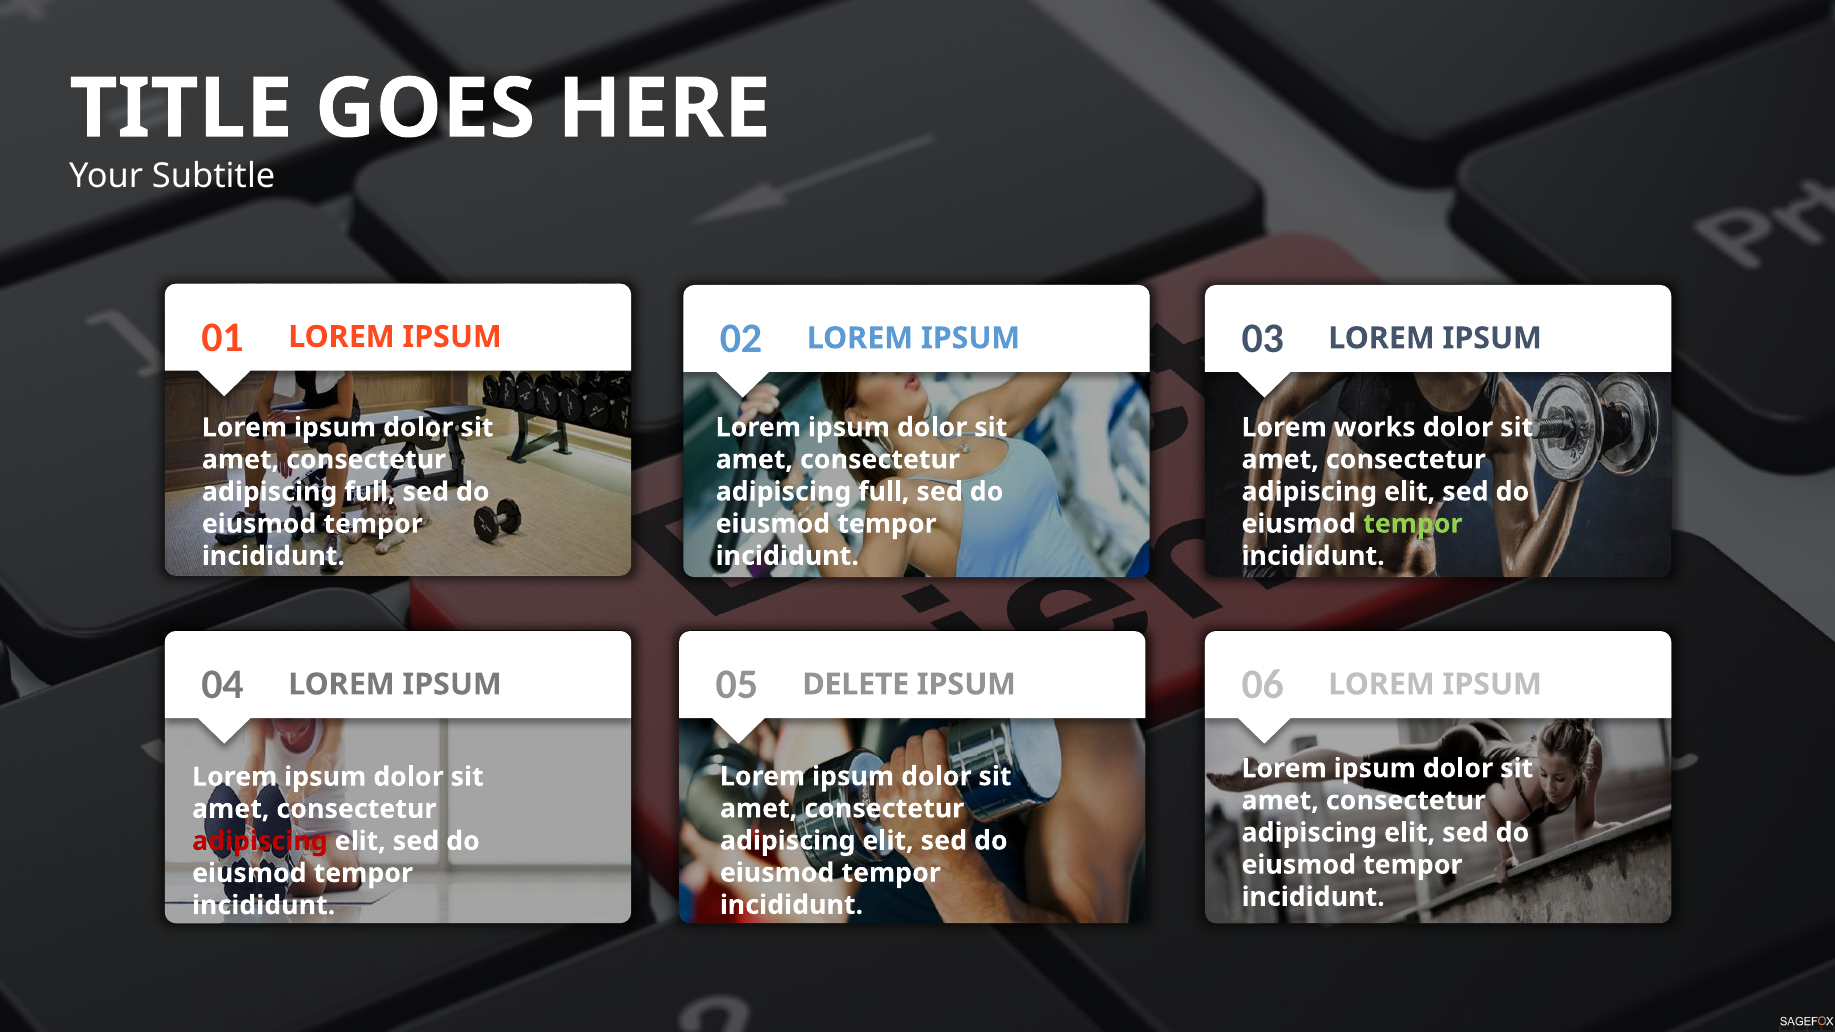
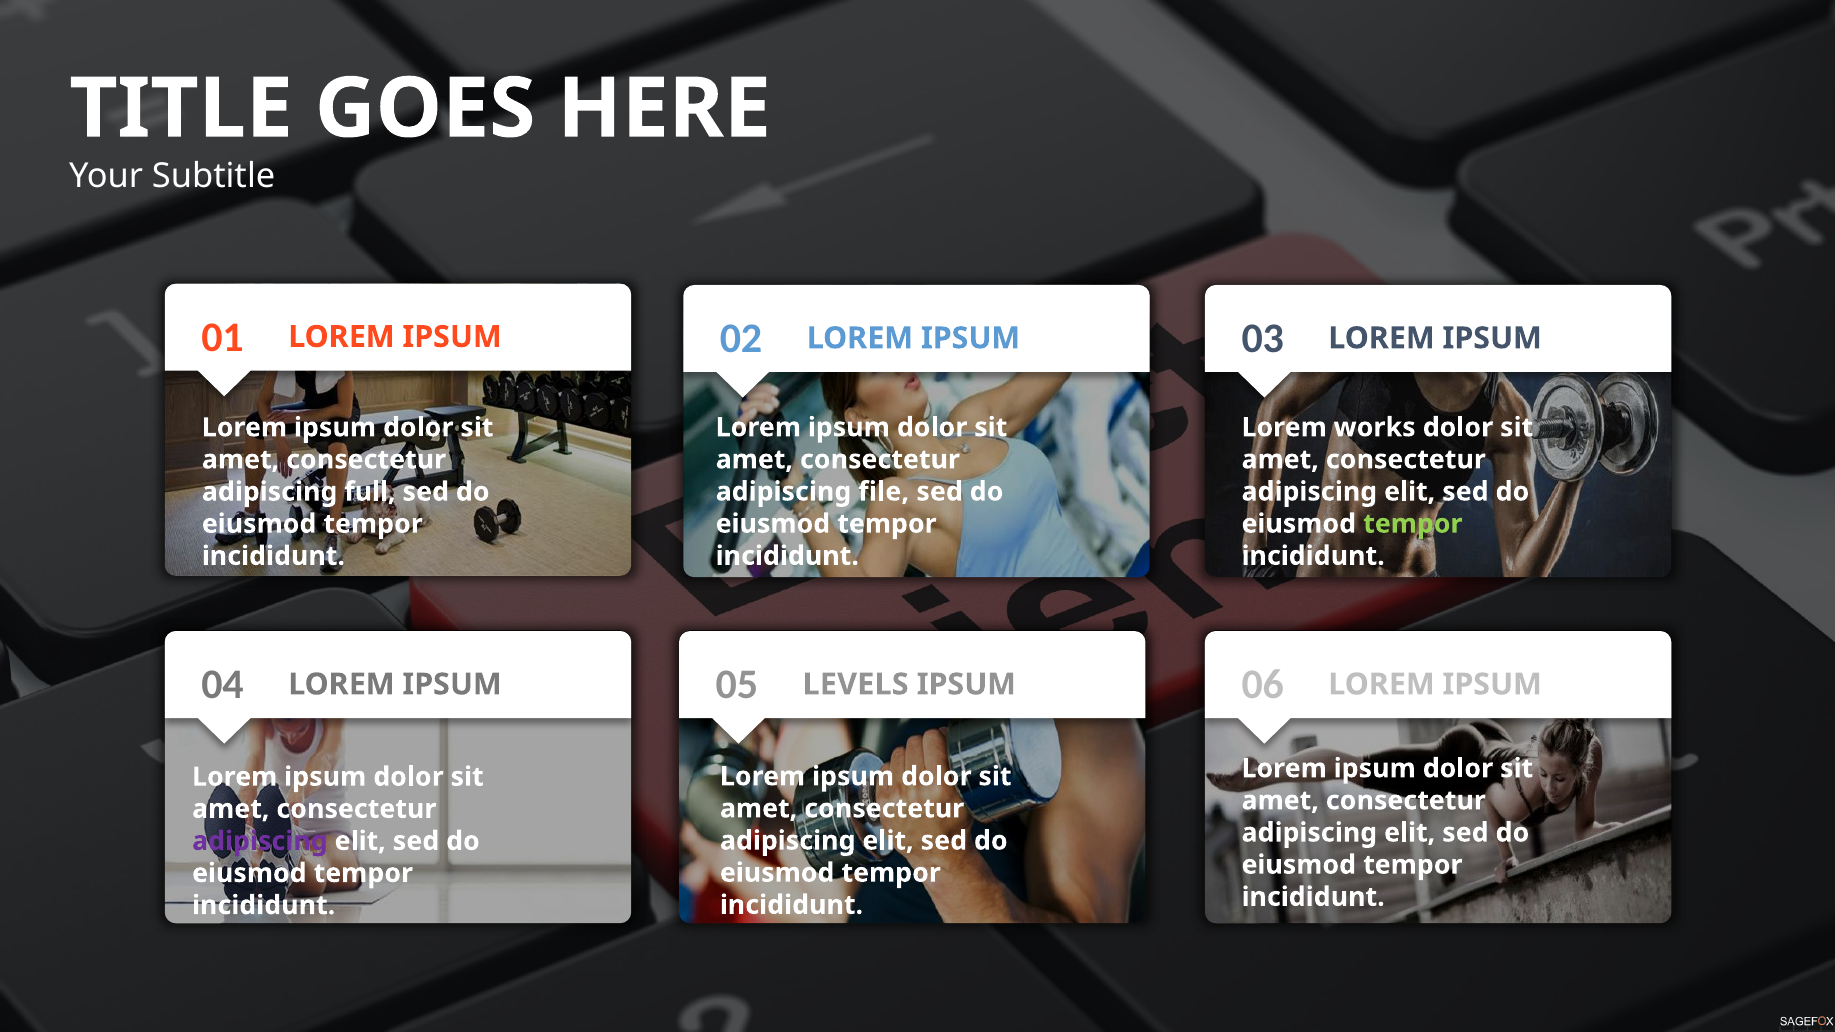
full: full -> file (884, 492)
DELETE: DELETE -> LEVELS (856, 684)
adipiscing colour: red -> purple (260, 841)
